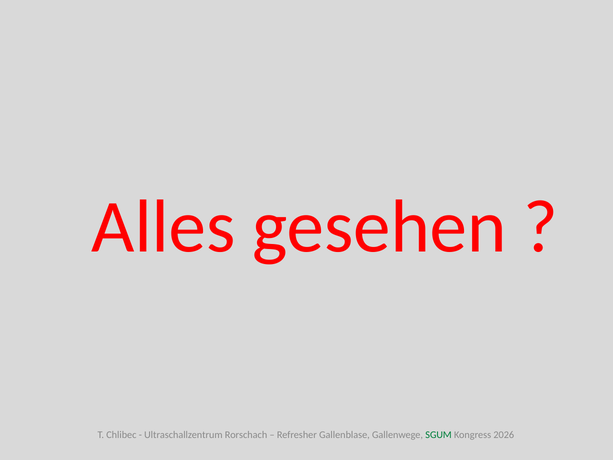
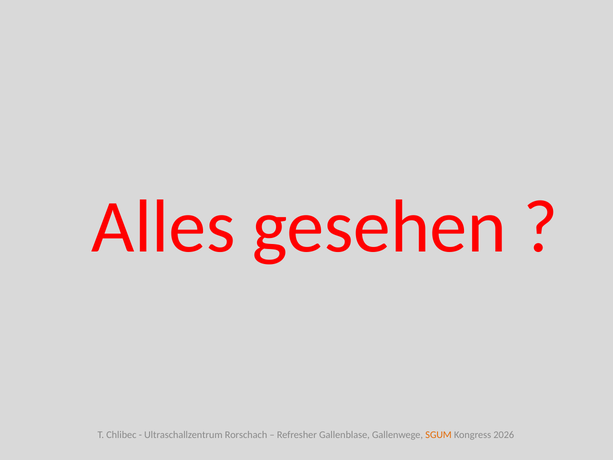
SGUM colour: green -> orange (439, 435)
